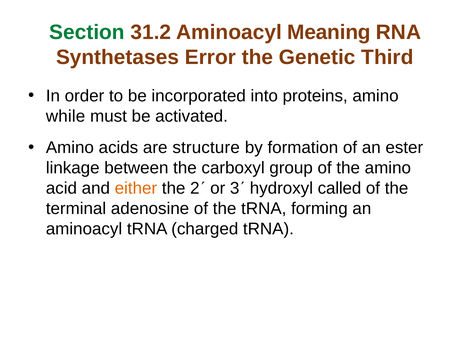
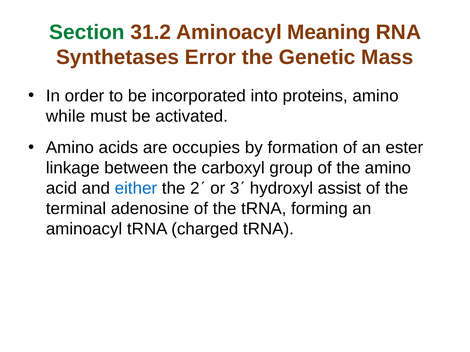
Third: Third -> Mass (387, 57)
structure: structure -> occupies (206, 148)
either colour: orange -> blue (136, 189)
called: called -> assist (339, 189)
